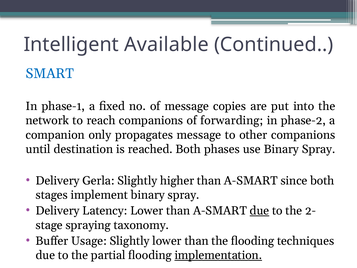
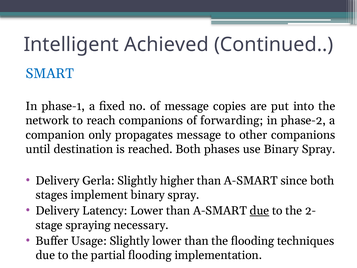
Available: Available -> Achieved (166, 45)
taxonomy: taxonomy -> necessary (141, 225)
implementation underline: present -> none (218, 255)
